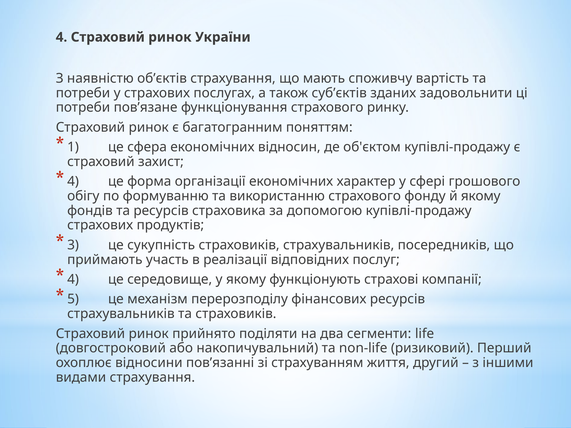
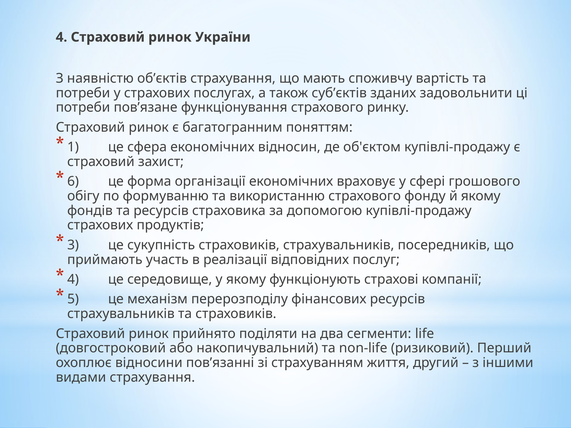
4: 4 -> 6 (73, 182)
характер: характер -> враховує (366, 182)
